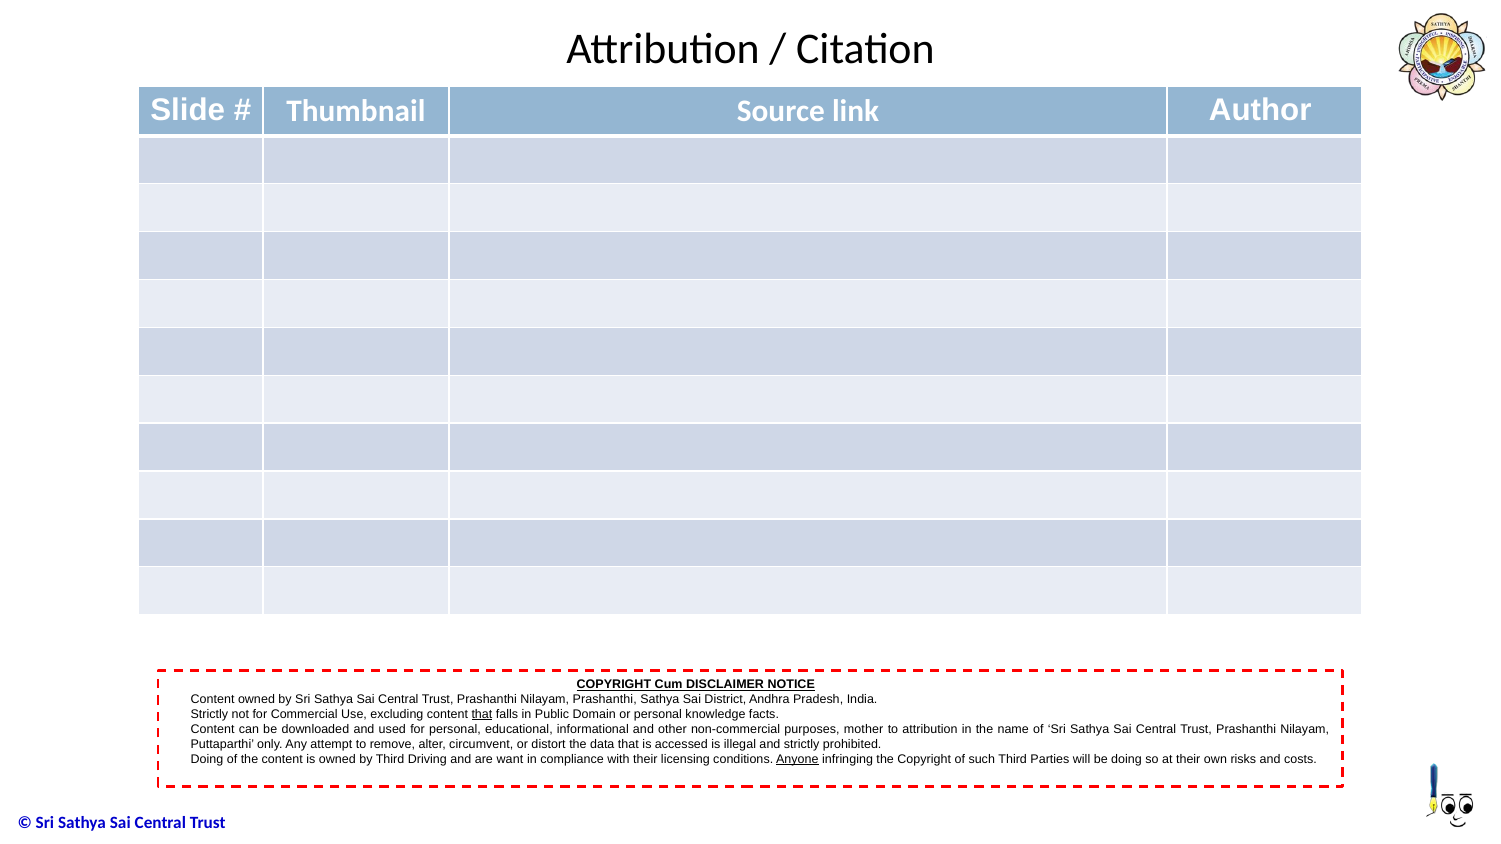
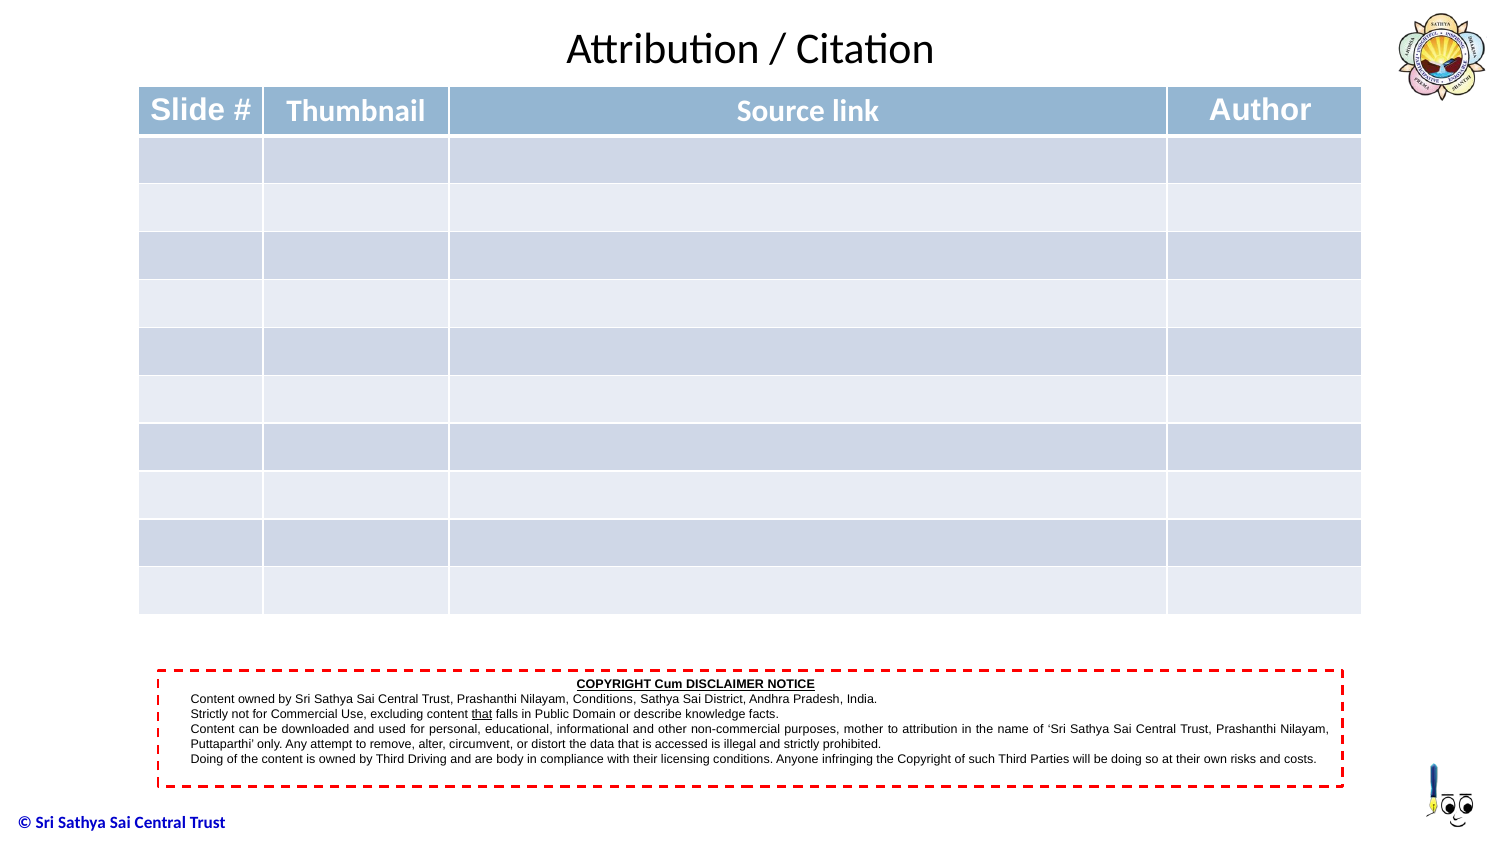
Nilayam Prashanthi: Prashanthi -> Conditions (605, 700)
or personal: personal -> describe (658, 715)
want: want -> body (510, 760)
Anyone underline: present -> none (797, 760)
